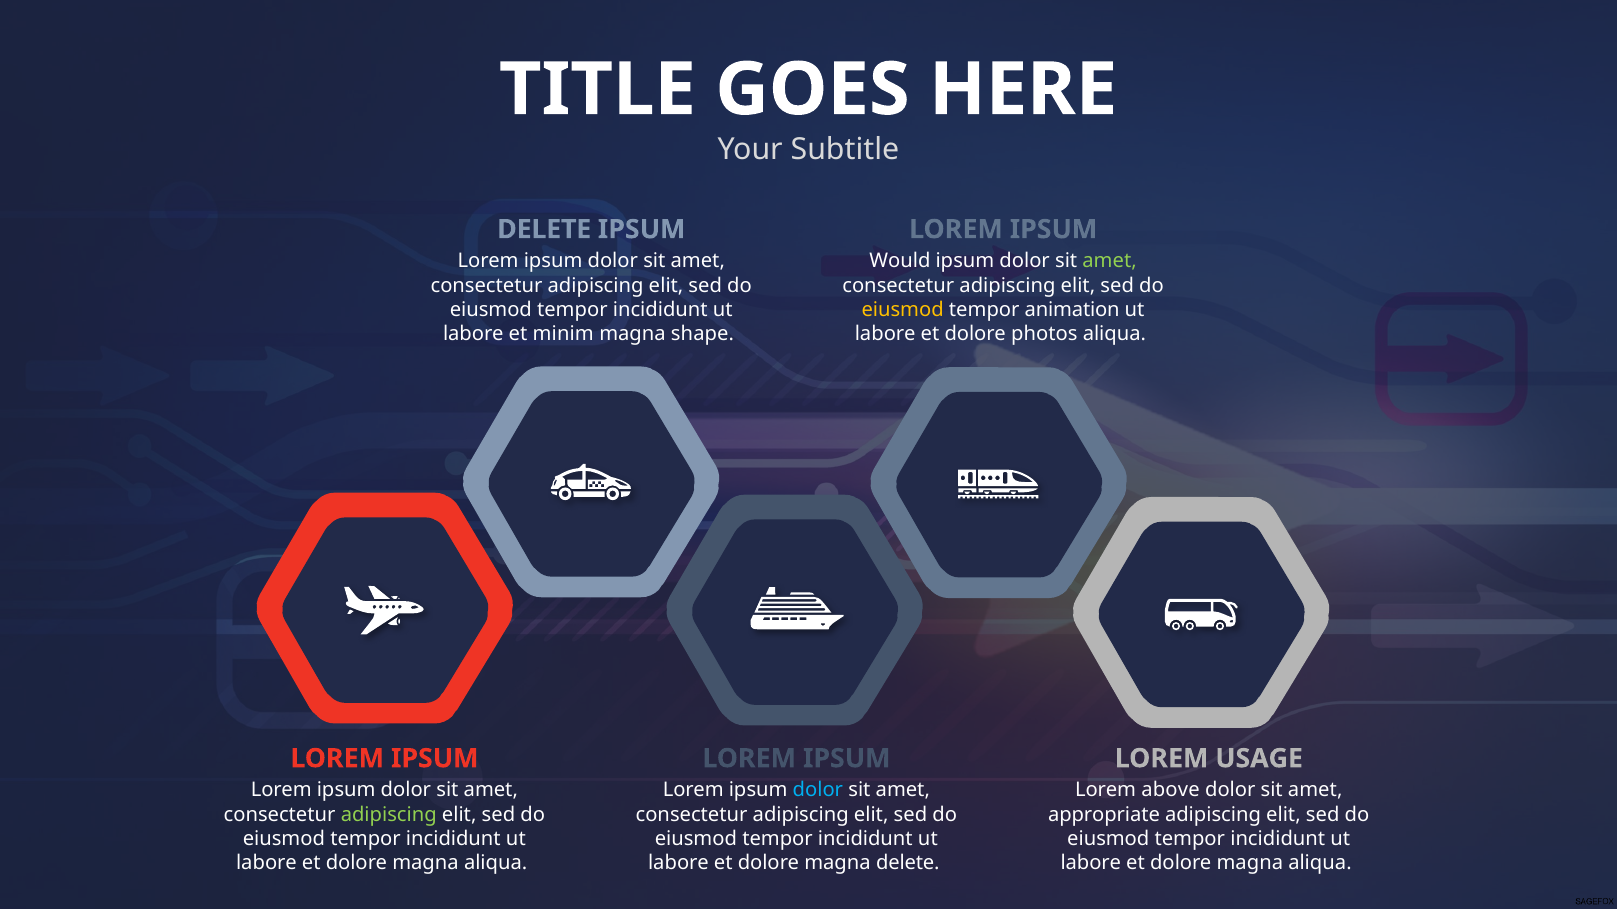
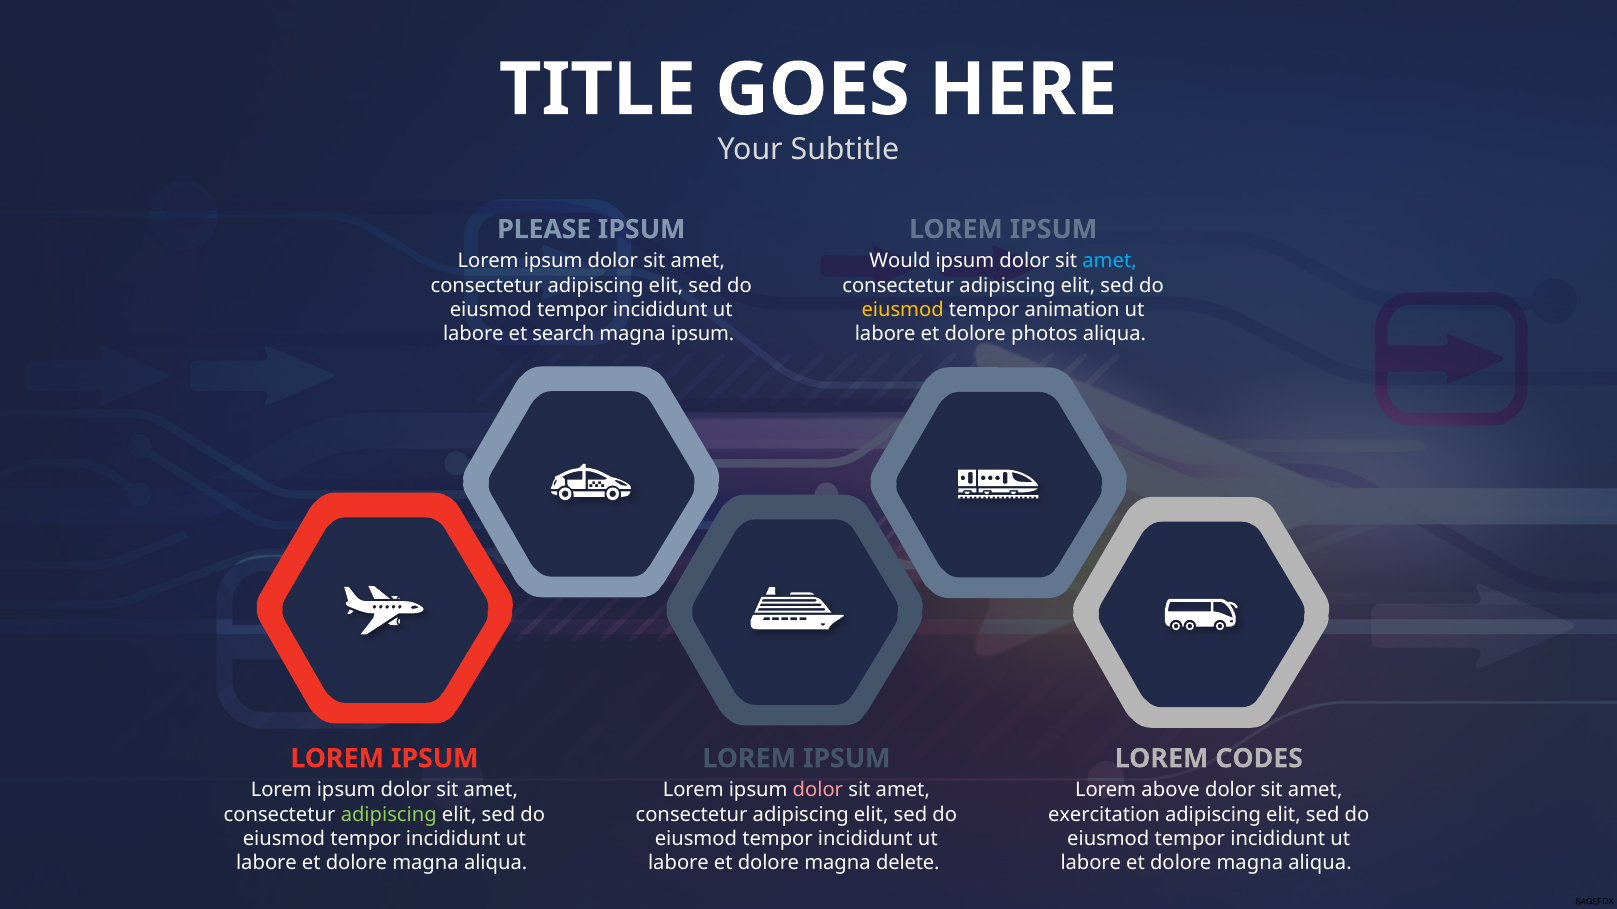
DELETE: DELETE -> PLEASE (544, 230)
amet colour: light green -> light blue (1110, 261)
minim: minim -> search (563, 334)
magna shape: shape -> ipsum (703, 334)
USAGE: USAGE -> CODES (1259, 759)
dolor colour: light blue -> pink (818, 791)
appropriate: appropriate -> exercitation (1104, 815)
